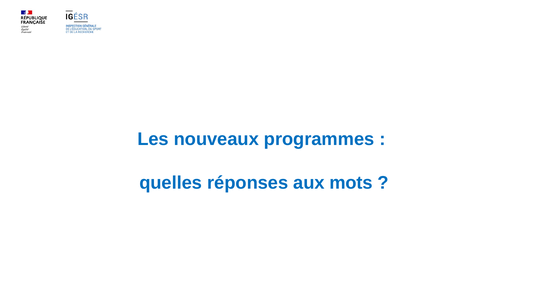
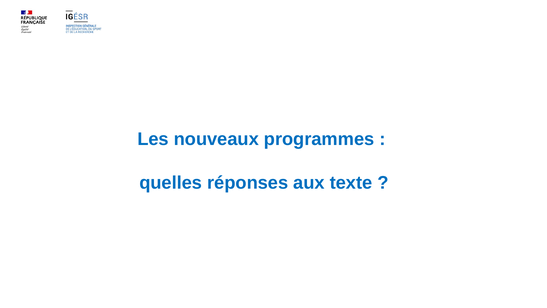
mots: mots -> texte (351, 183)
